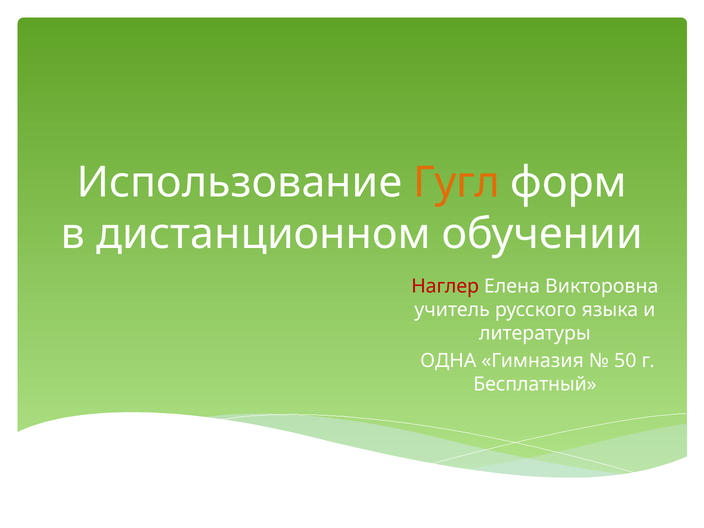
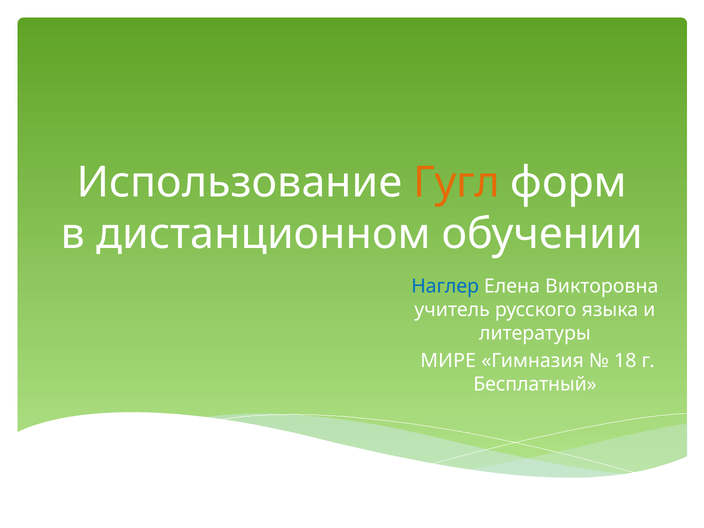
Наглер colour: red -> blue (445, 286)
ОДНА: ОДНА -> МИРЕ (448, 361)
50: 50 -> 18 (625, 361)
